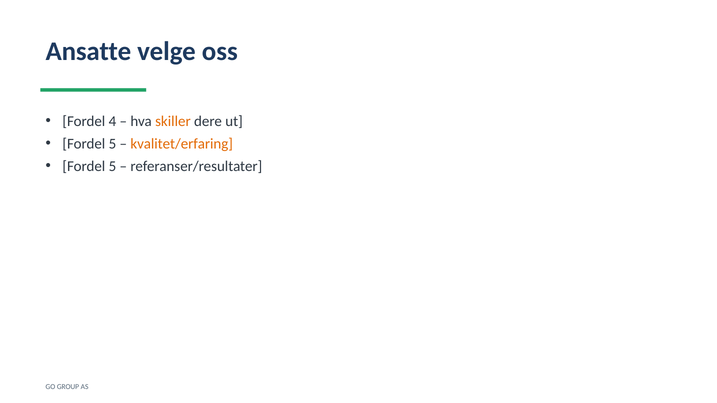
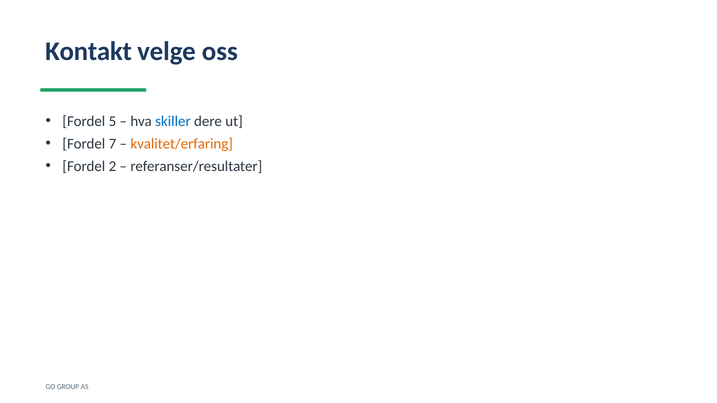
Ansatte: Ansatte -> Kontakt (88, 51)
4: 4 -> 5 (112, 121)
skiller colour: orange -> blue (173, 121)
5: 5 -> 7 (112, 144)
5: 5 -> 2 (112, 166)
